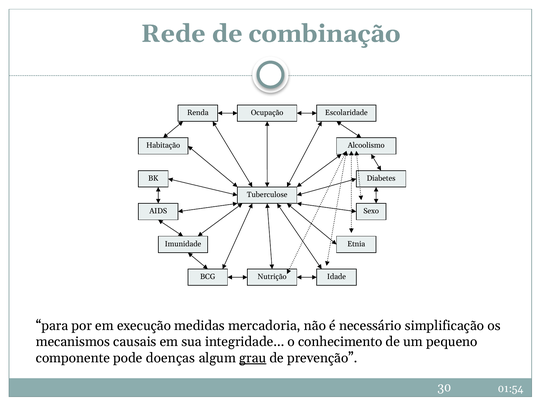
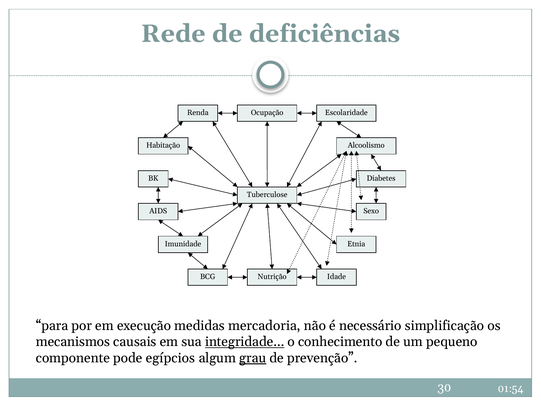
combinação: combinação -> deficiências (324, 34)
integridade underline: none -> present (245, 342)
doenças: doenças -> egípcios (171, 358)
